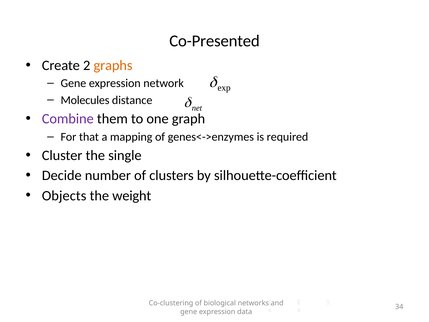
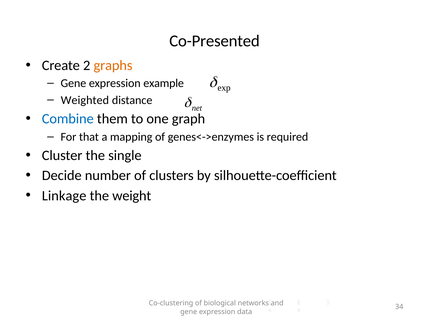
network: network -> example (164, 83)
Molecules: Molecules -> Weighted (85, 100)
Combine colour: purple -> blue (68, 119)
Objects: Objects -> Linkage (64, 195)
